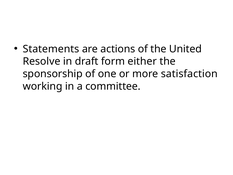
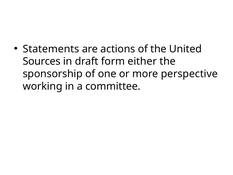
Resolve: Resolve -> Sources (42, 61)
satisfaction: satisfaction -> perspective (189, 74)
